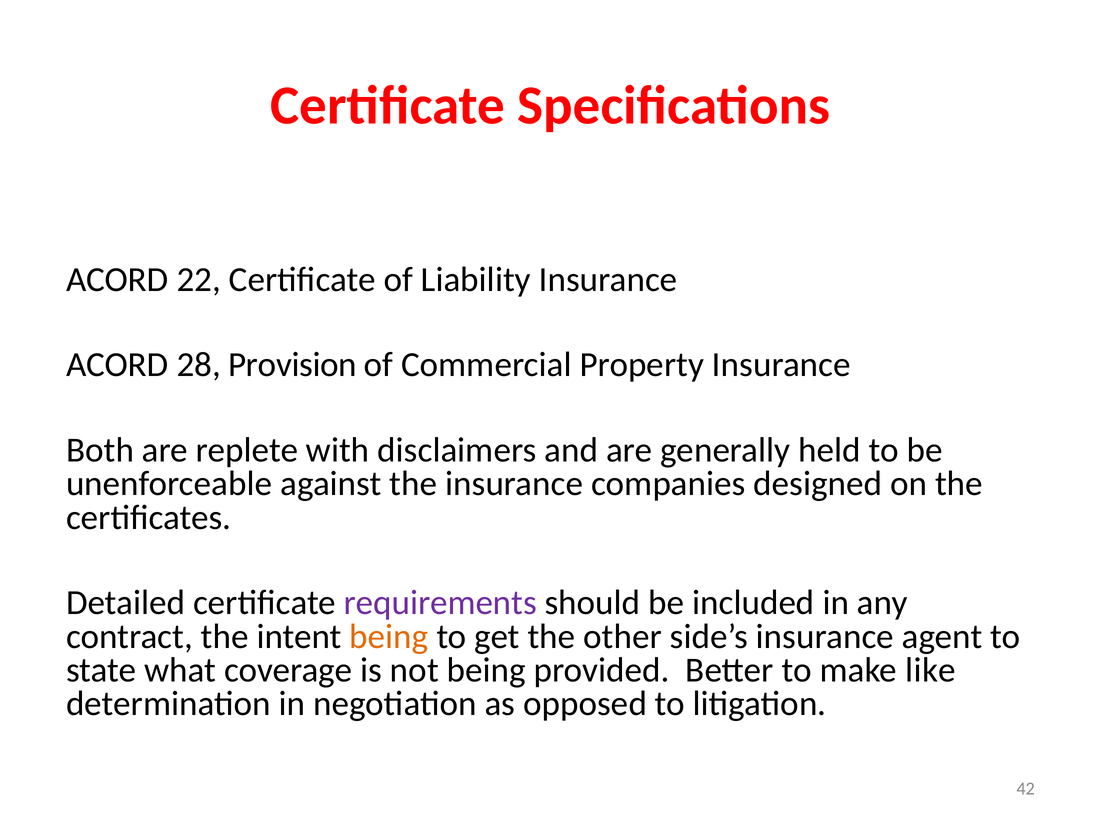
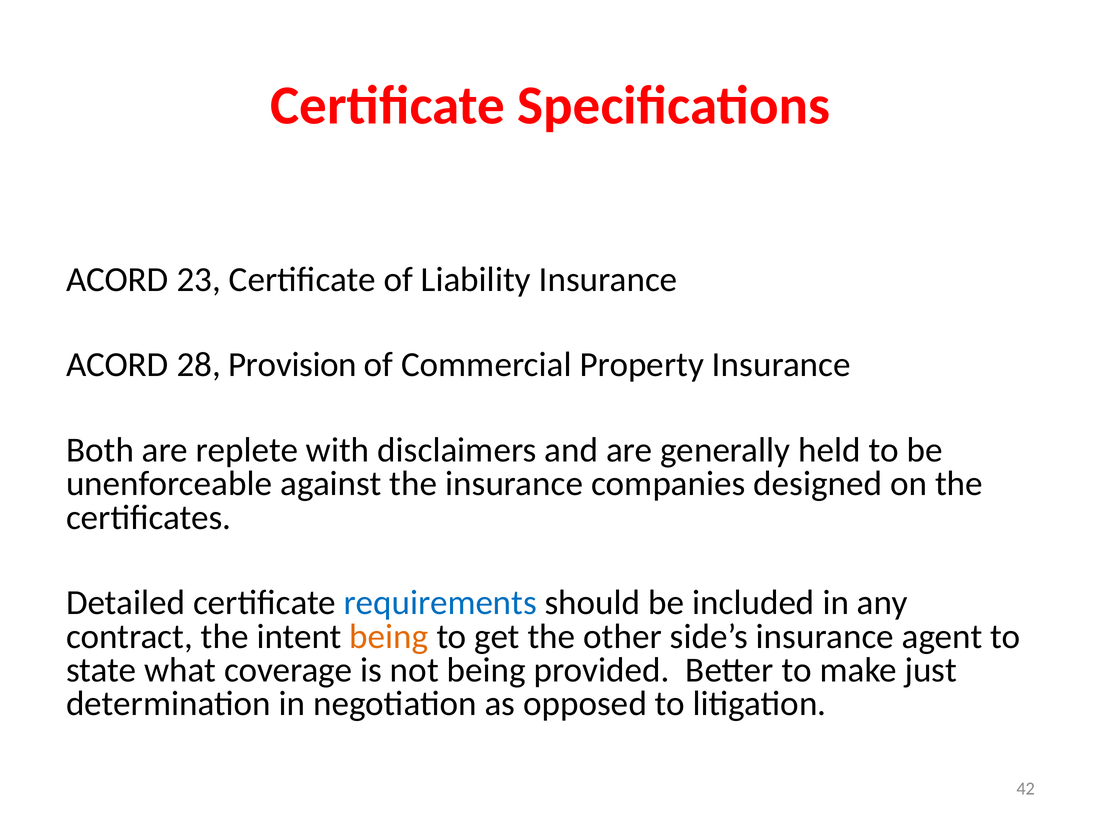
22: 22 -> 23 (199, 279)
requirements colour: purple -> blue (440, 602)
like: like -> just (931, 670)
